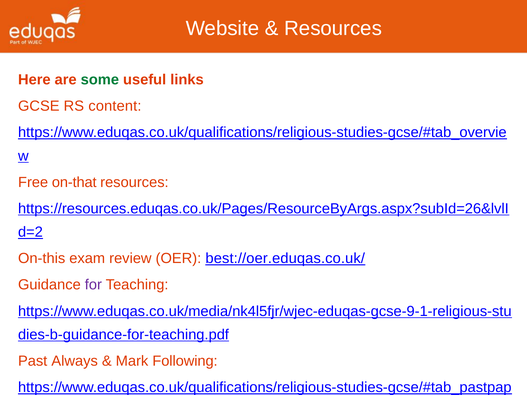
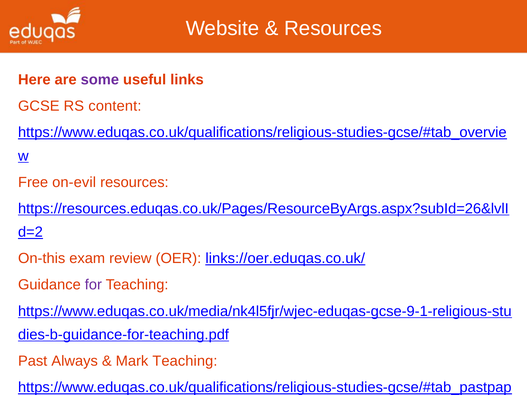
some colour: green -> purple (100, 80)
on-that: on-that -> on-evil (74, 182)
best://oer.eduqas.co.uk/: best://oer.eduqas.co.uk/ -> links://oer.eduqas.co.uk/ (285, 259)
Mark Following: Following -> Teaching (185, 361)
